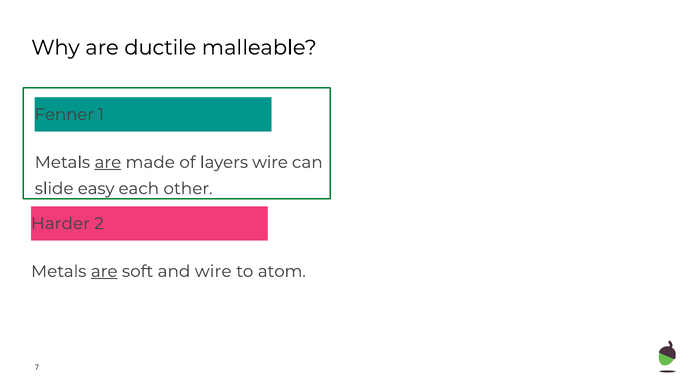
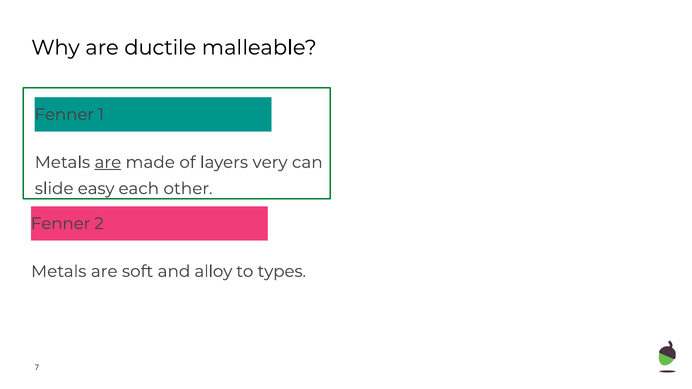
layers wire: wire -> very (270, 162)
Harder: Harder -> Fenner (61, 224)
are underline: present -> none (104, 272)
and wire: wire -> alloy (213, 272)
atom: atom -> types (282, 272)
